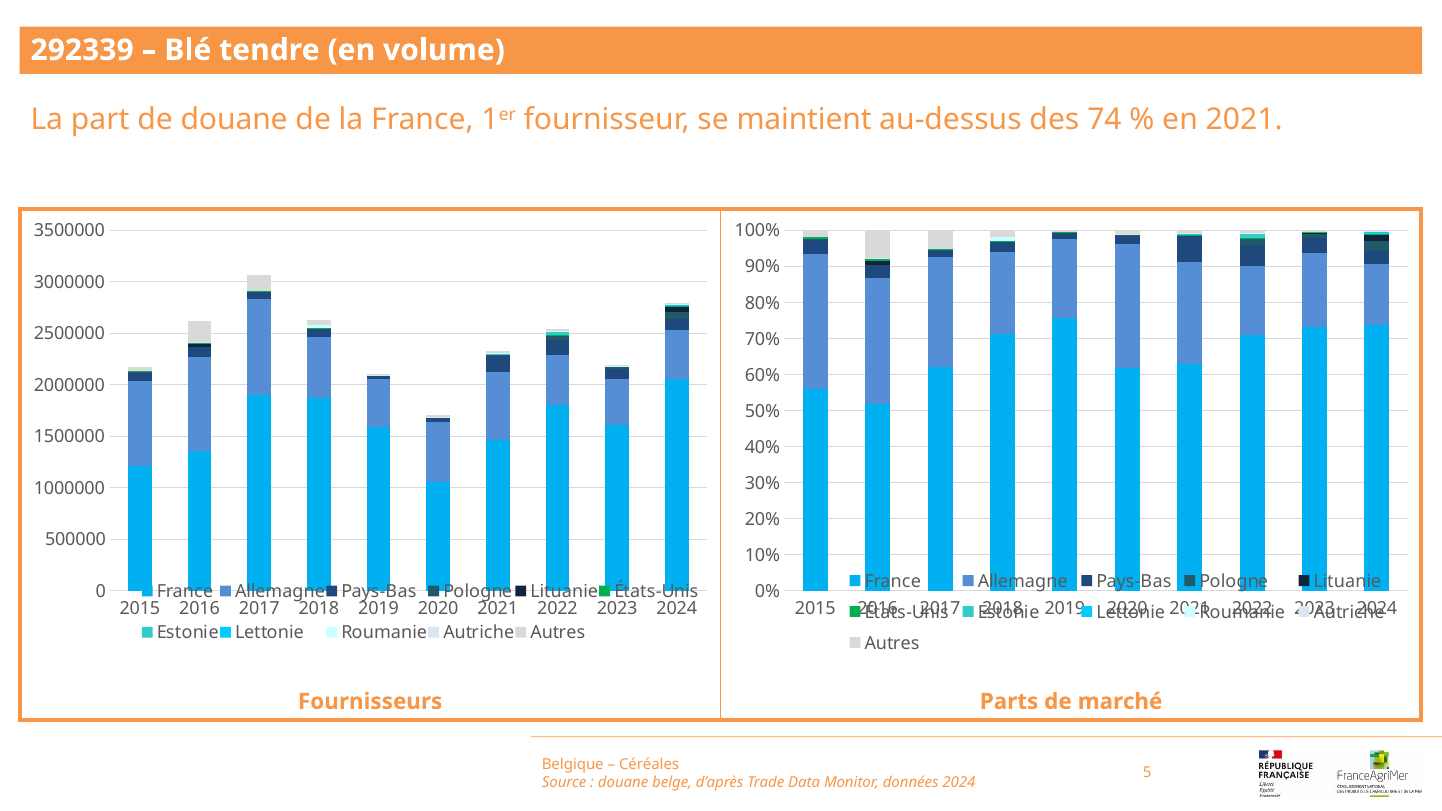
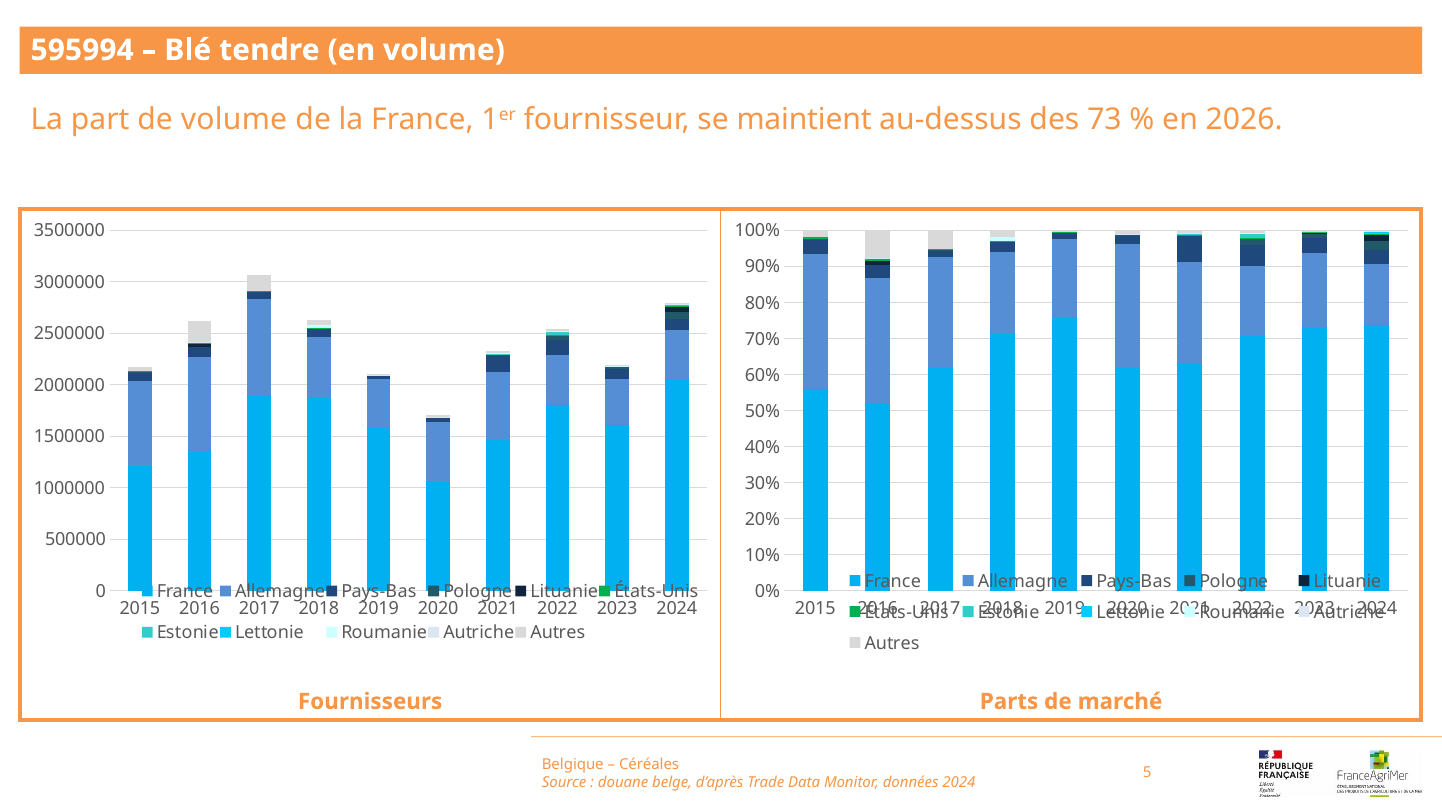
292339: 292339 -> 595994 (82, 50)
de douane: douane -> volume (234, 119)
74: 74 -> 73 (1104, 119)
en 2021: 2021 -> 2026 (1244, 119)
